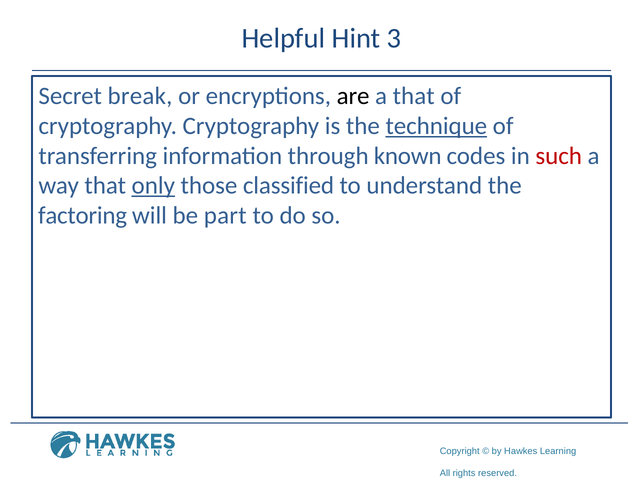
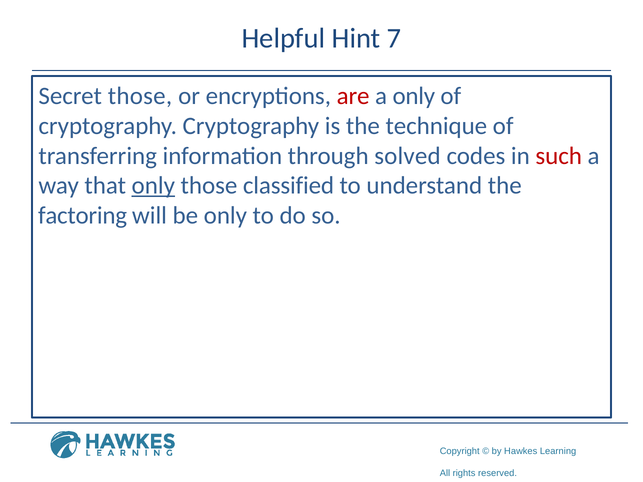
3: 3 -> 7 (394, 38)
Secret break: break -> those (140, 96)
are colour: black -> red (353, 96)
a that: that -> only (414, 96)
technique underline: present -> none (436, 126)
known: known -> solved (407, 156)
be part: part -> only (225, 216)
